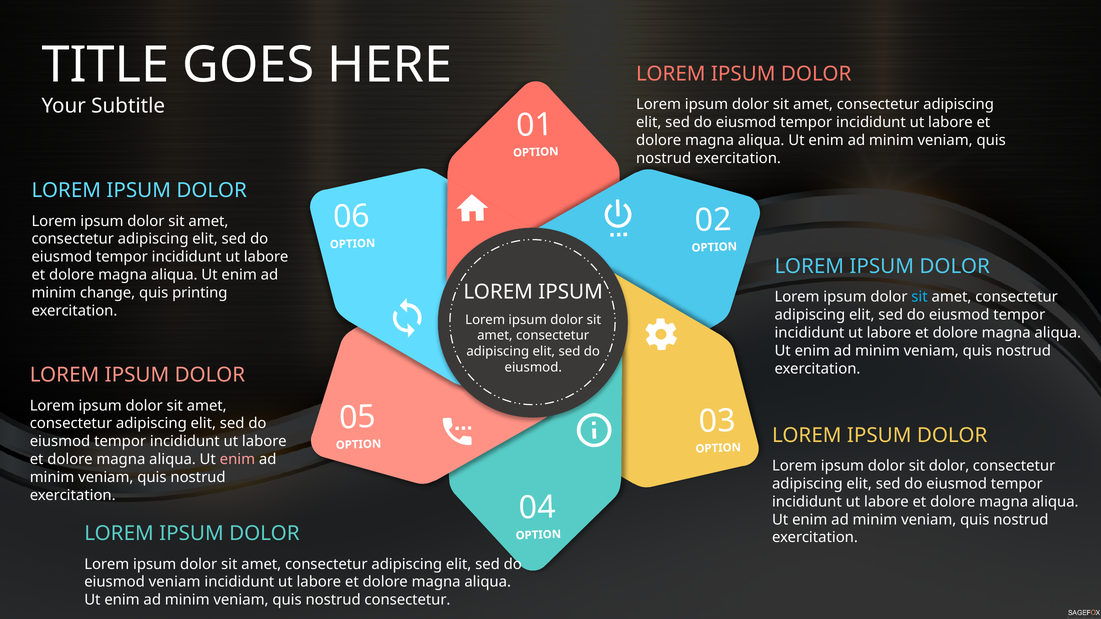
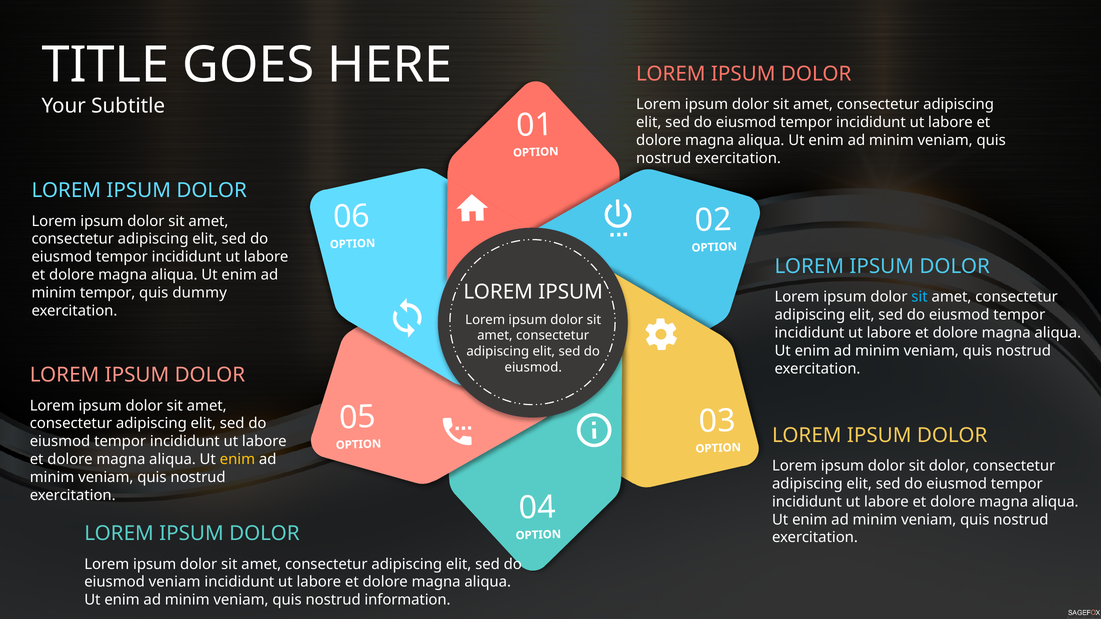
minim change: change -> tempor (108, 293)
printing: printing -> dummy (200, 293)
enim colour: pink -> yellow (237, 460)
nostrud consectetur: consectetur -> information (408, 600)
